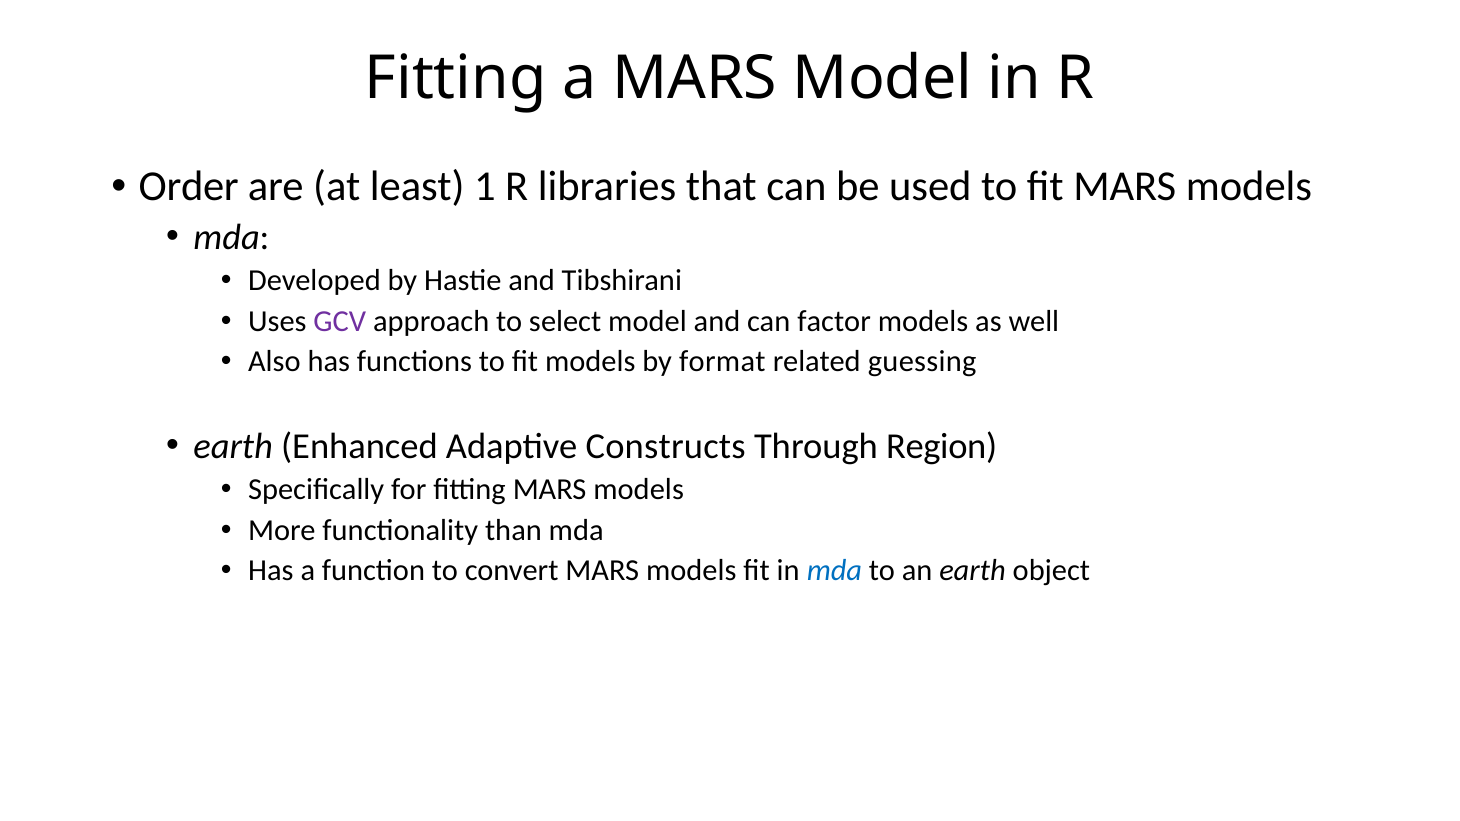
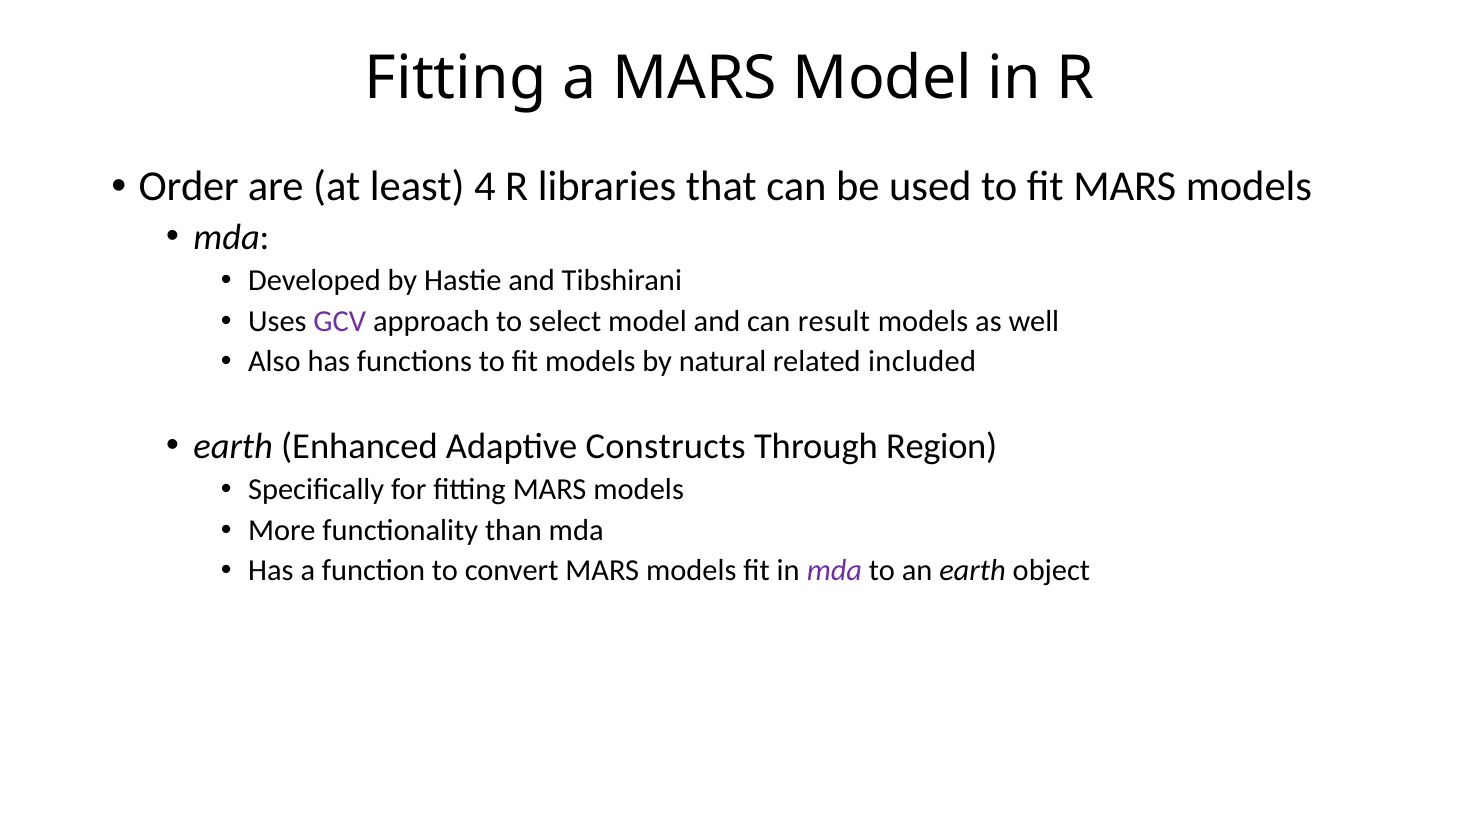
1: 1 -> 4 (485, 187)
factor: factor -> result (834, 321)
format: format -> natural (723, 362)
guessing: guessing -> included (922, 362)
mda colour: blue -> purple (834, 571)
